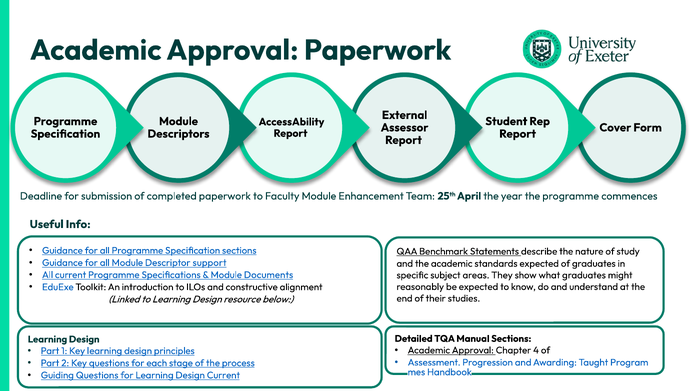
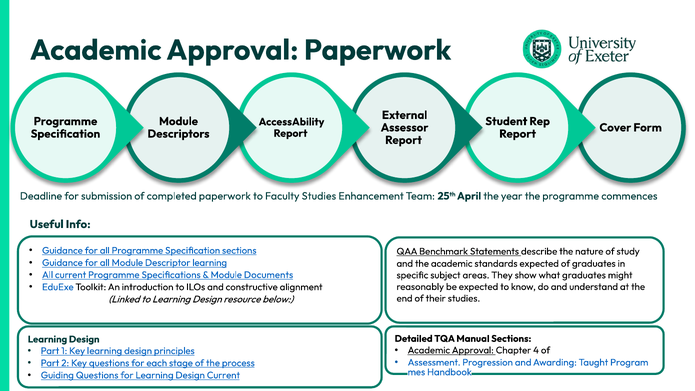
Faculty Module: Module -> Studies (319, 196)
Descriptor support: support -> learning (210, 263)
